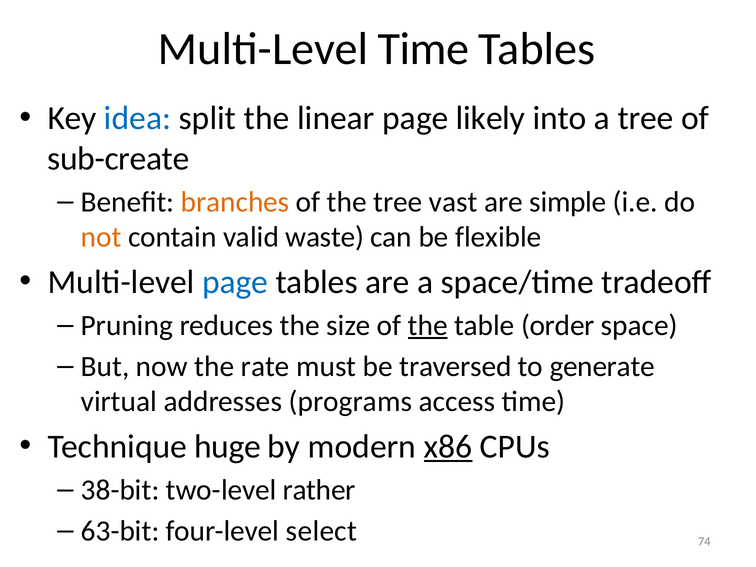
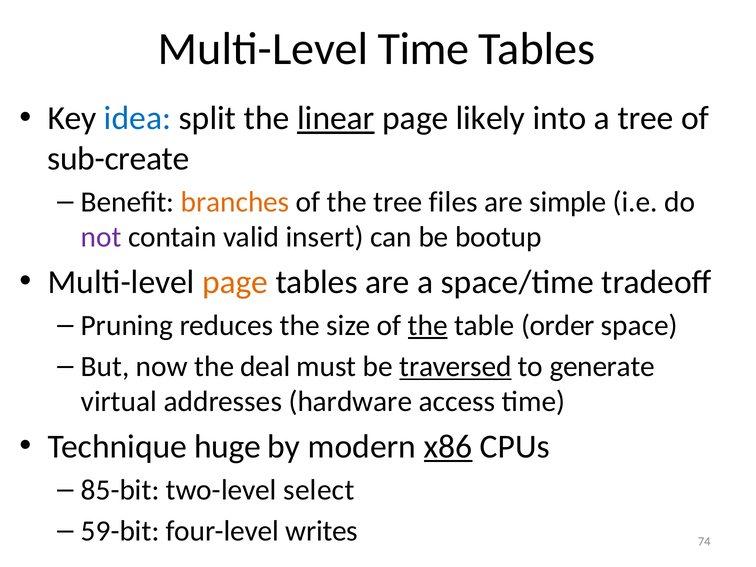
linear underline: none -> present (336, 118)
vast: vast -> files (453, 202)
not colour: orange -> purple (101, 237)
waste: waste -> insert (324, 237)
flexible: flexible -> bootup (498, 237)
page colour: blue -> orange (235, 282)
rate: rate -> deal (265, 367)
traversed underline: none -> present (455, 367)
programs: programs -> hardware (350, 402)
38-bit: 38-bit -> 85-bit (120, 490)
rather: rather -> select (319, 490)
63-bit: 63-bit -> 59-bit (120, 531)
select: select -> writes (322, 531)
